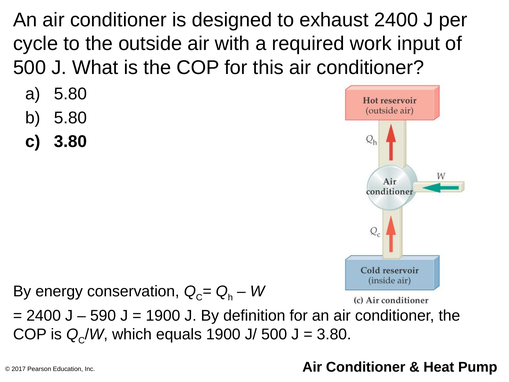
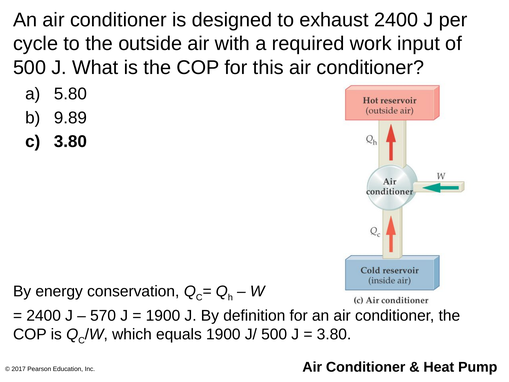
5.80: 5.80 -> 9.89 (70, 118)
590: 590 -> 570 (103, 316)
